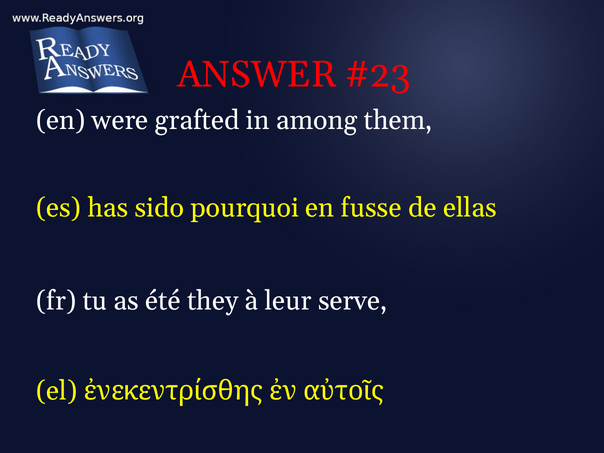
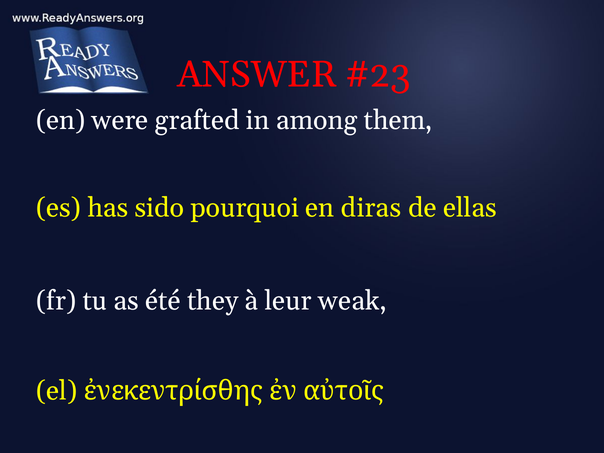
fusse: fusse -> diras (371, 208)
serve: serve -> weak (353, 301)
